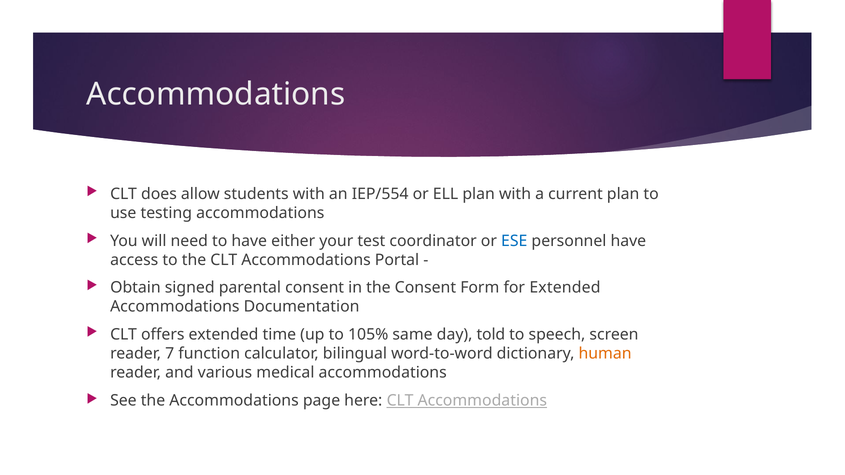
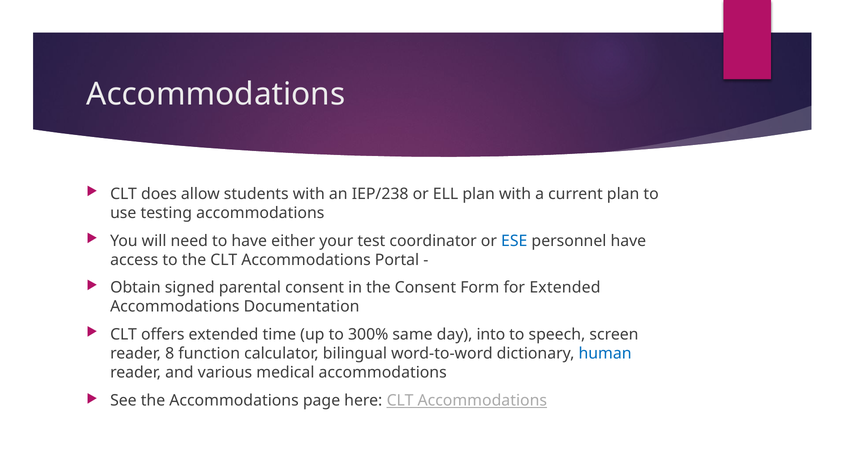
IEP/554: IEP/554 -> IEP/238 (380, 194)
105%: 105% -> 300% (368, 335)
told: told -> into (491, 335)
7: 7 -> 8 (170, 354)
human colour: orange -> blue (605, 354)
